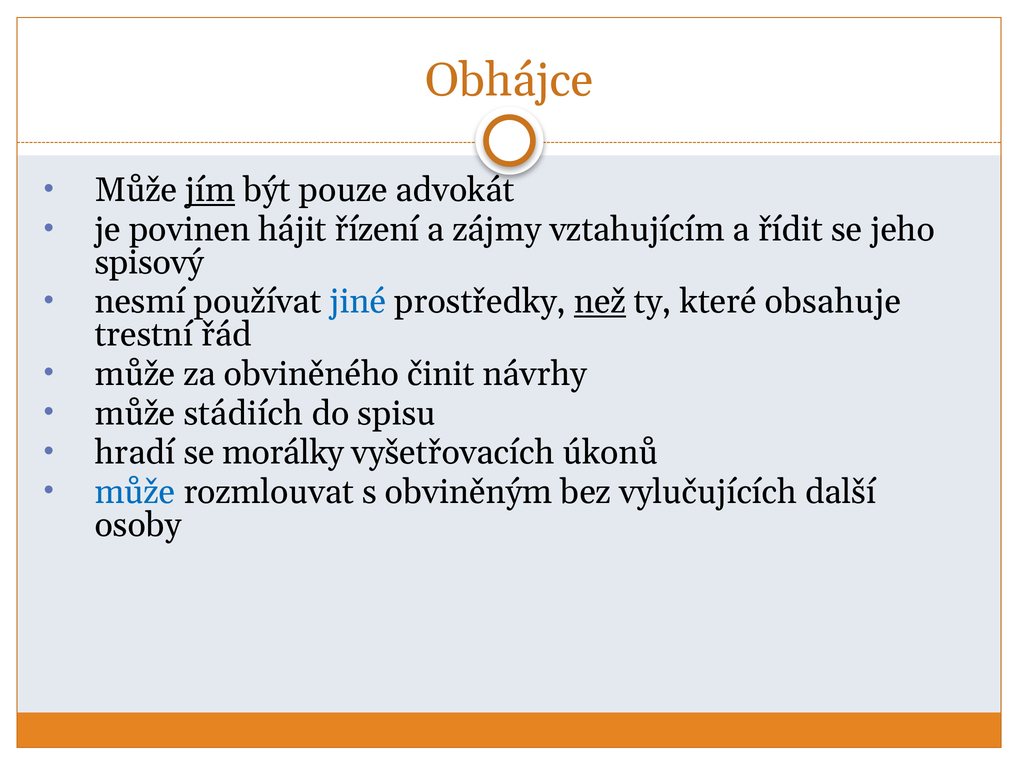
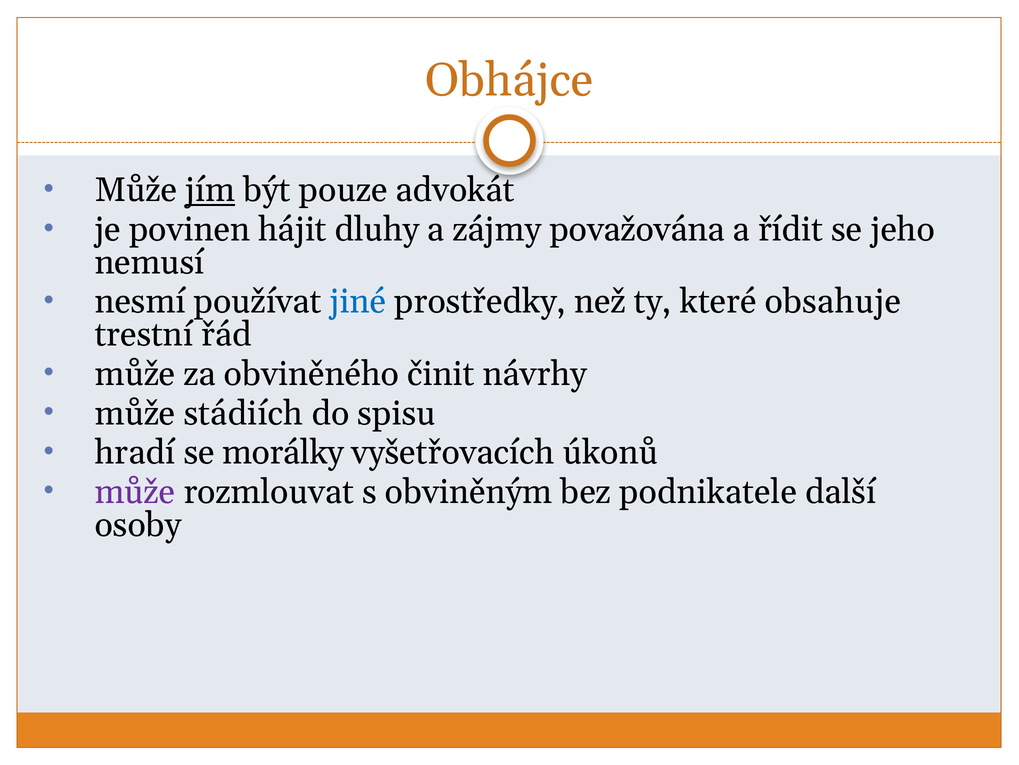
řízení: řízení -> dluhy (377, 229)
vztahujícím: vztahujícím -> považována (637, 229)
spisový: spisový -> nemusí (149, 262)
než underline: present -> none (600, 301)
může colour: blue -> purple (135, 492)
vylučujících: vylučujících -> podnikatele (708, 492)
